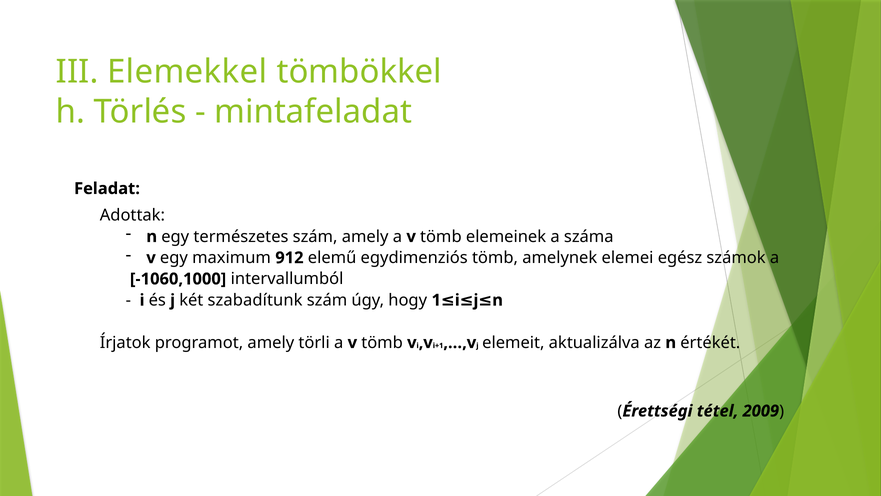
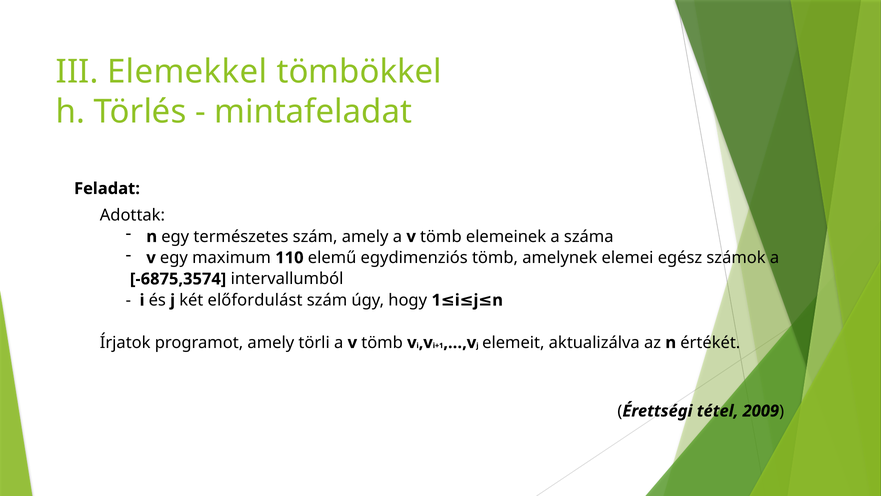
912: 912 -> 110 (289, 258)
-1060,1000: -1060,1000 -> -6875,3574 (178, 279)
szabadítunk: szabadítunk -> előfordulást (255, 300)
